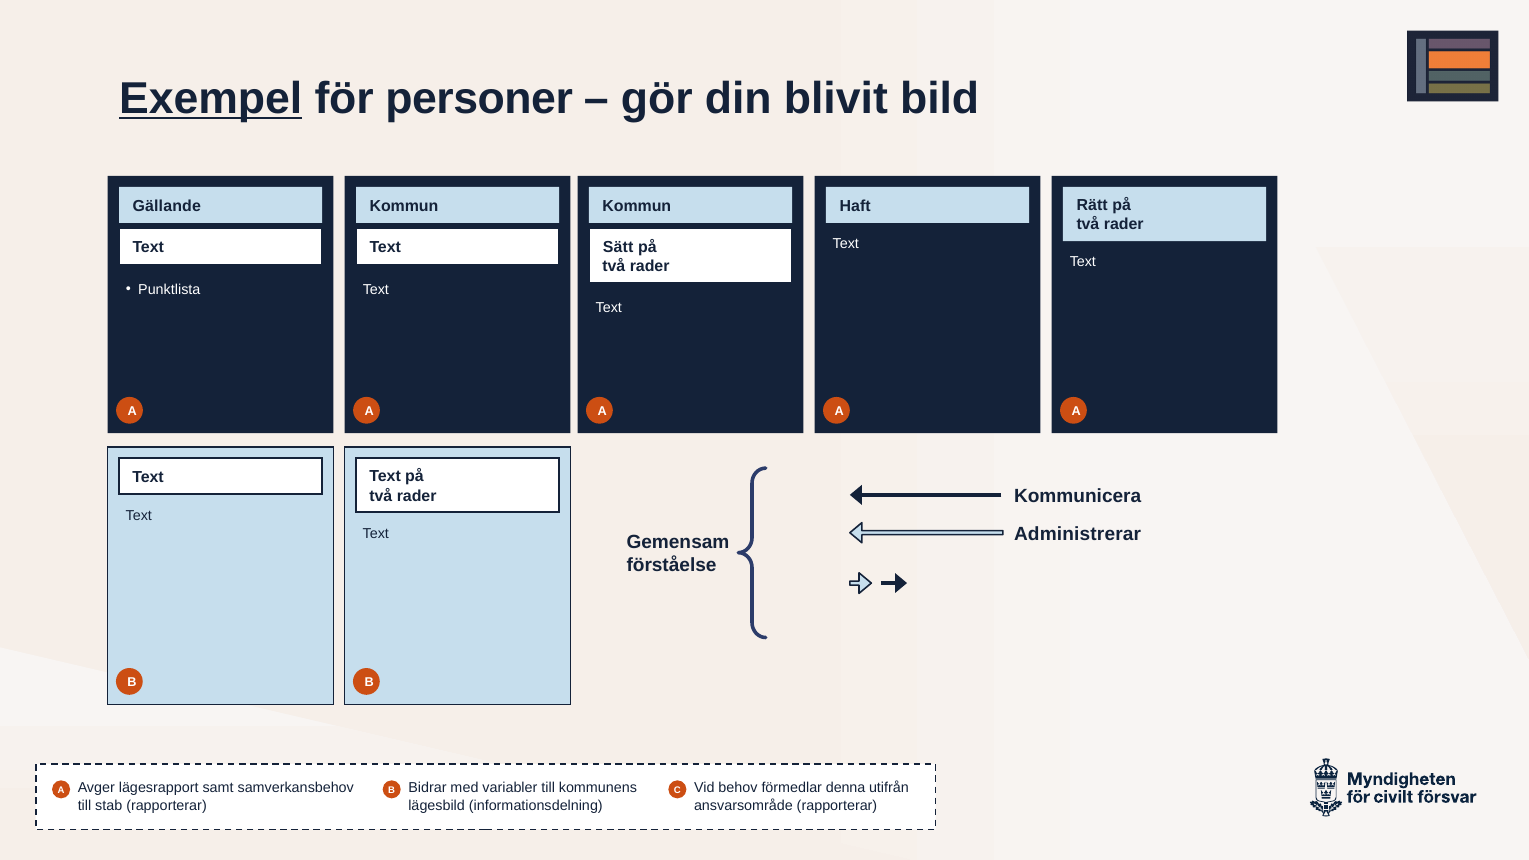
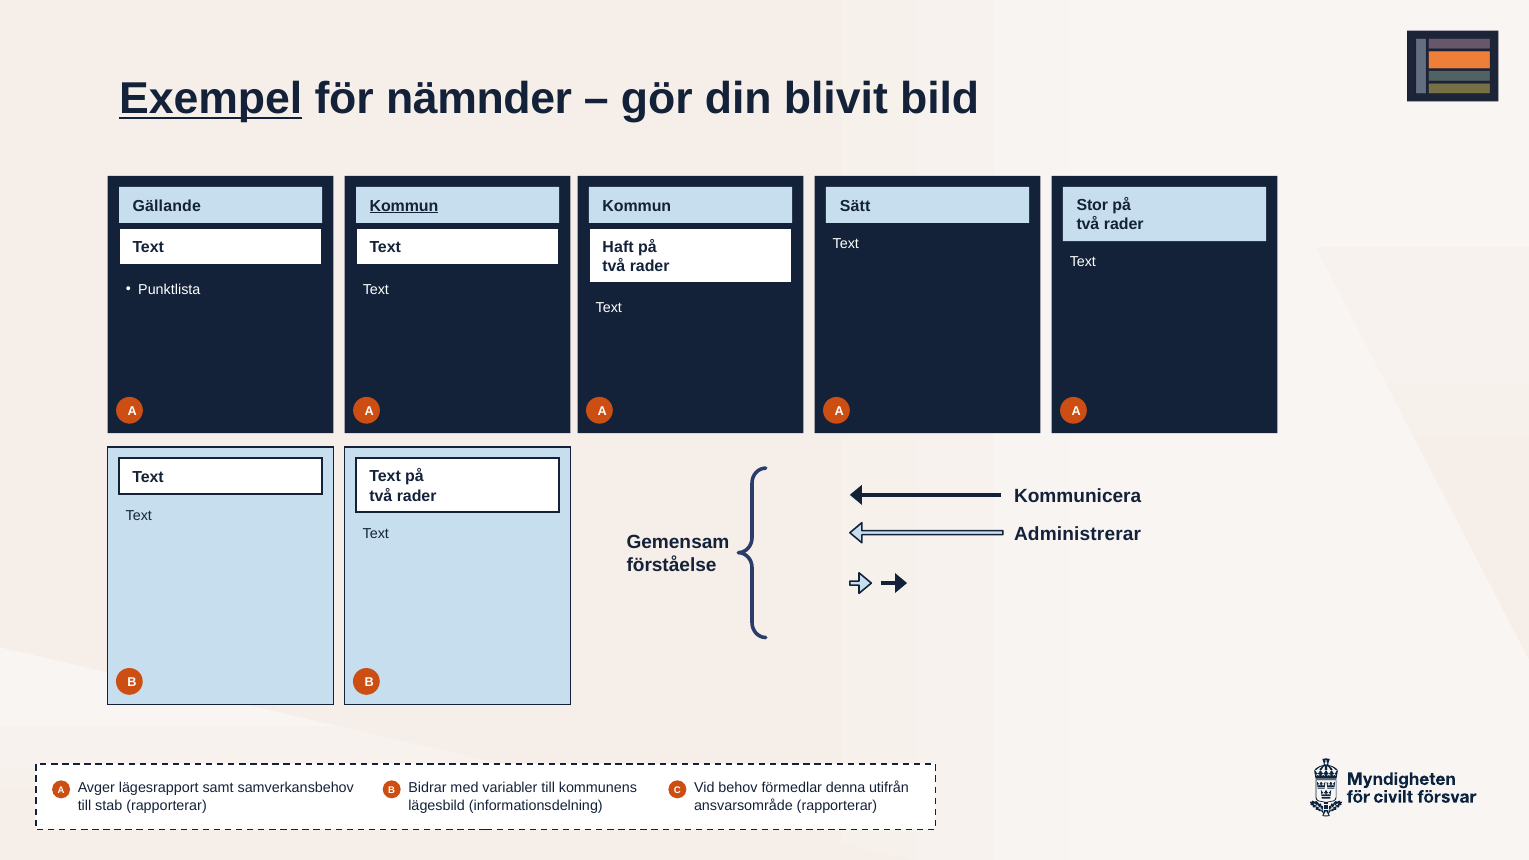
personer: personer -> nämnder (479, 99)
Rätt: Rätt -> Stor (1092, 206)
Kommun underline: none -> present (404, 206)
Haft: Haft -> Sätt (855, 206)
Sätt: Sätt -> Haft (618, 247)
